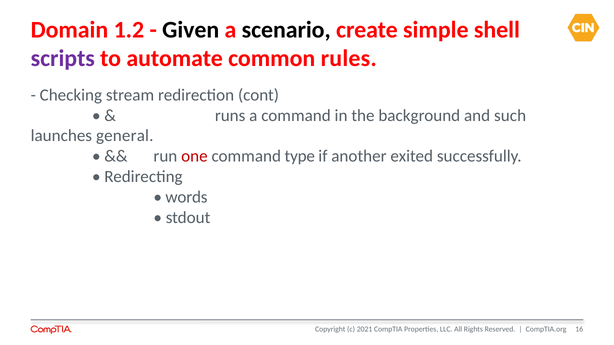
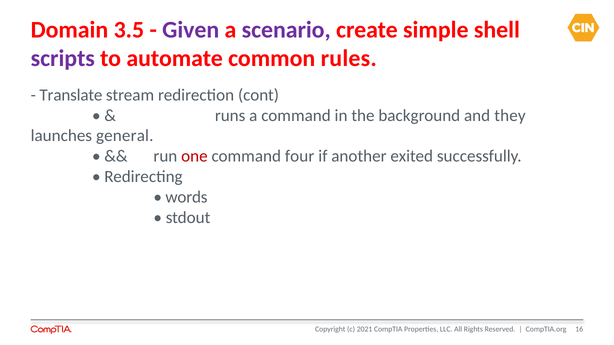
1.2: 1.2 -> 3.5 (129, 30)
Given colour: black -> purple (191, 30)
scenario colour: black -> purple (286, 30)
Checking: Checking -> Translate (71, 95)
such: such -> they (510, 116)
type: type -> four (300, 156)
